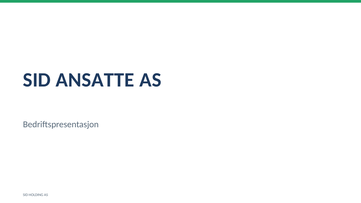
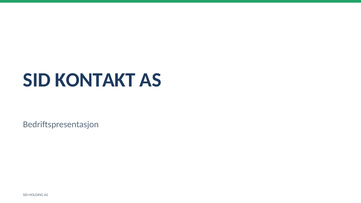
ANSATTE: ANSATTE -> KONTAKT (95, 80)
